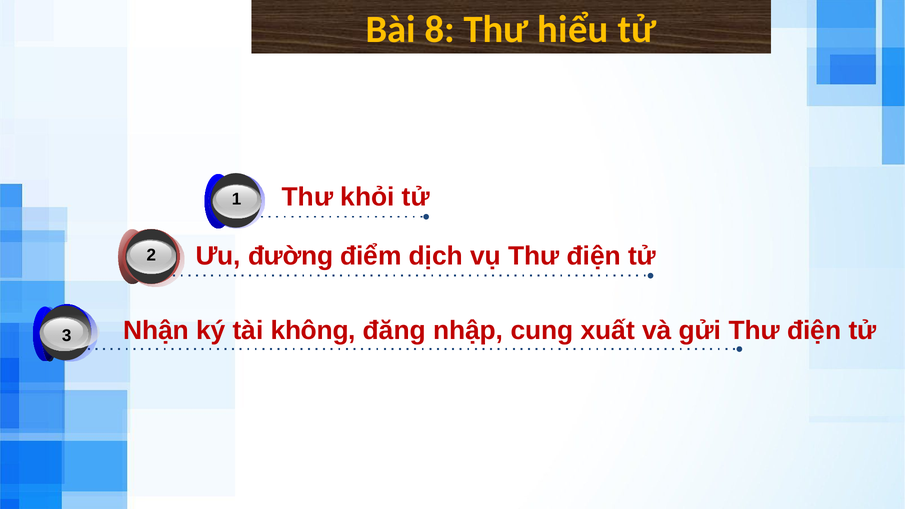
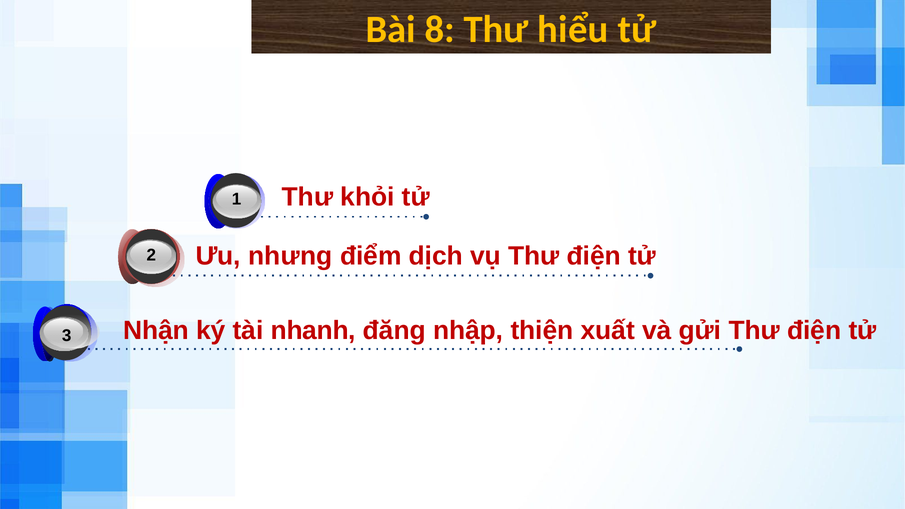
đường: đường -> nhưng (290, 256)
không: không -> nhanh (313, 331)
cung: cung -> thiện (542, 331)
